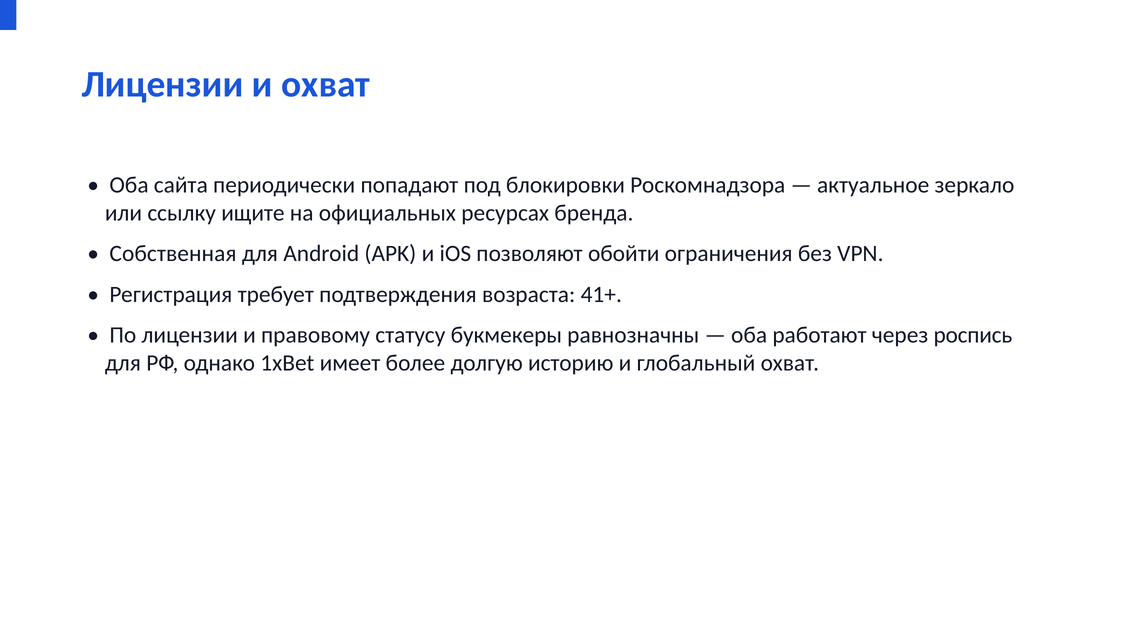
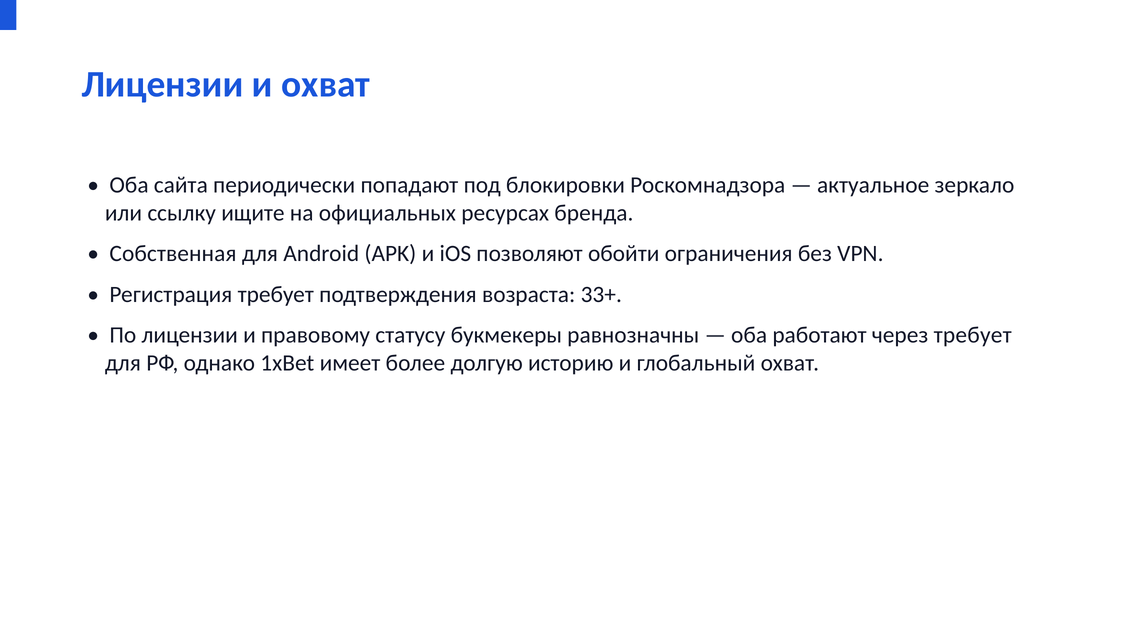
41+: 41+ -> 33+ (601, 294)
через роспись: роспись -> требует (973, 335)
